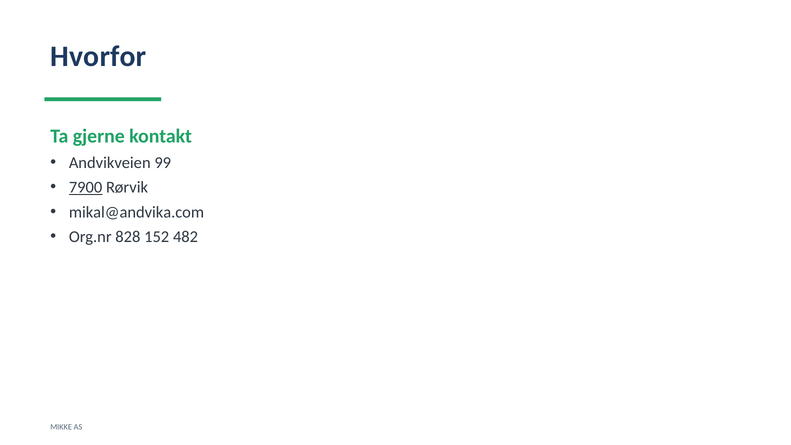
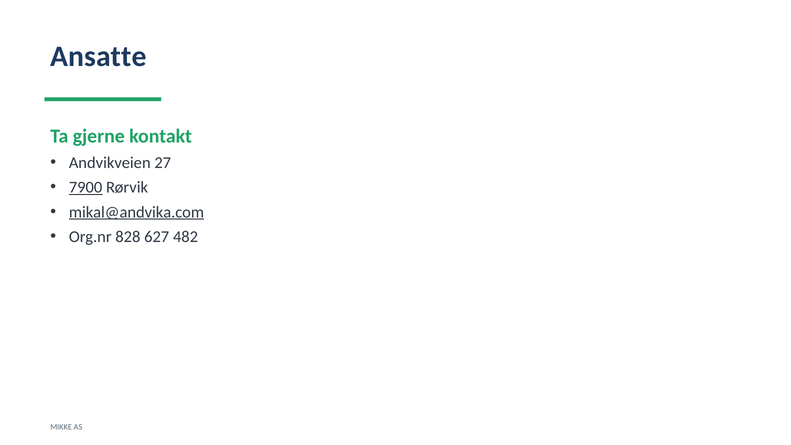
Hvorfor: Hvorfor -> Ansatte (98, 56)
99: 99 -> 27 (163, 163)
mikal@andvika.com underline: none -> present (136, 212)
152: 152 -> 627 (157, 237)
